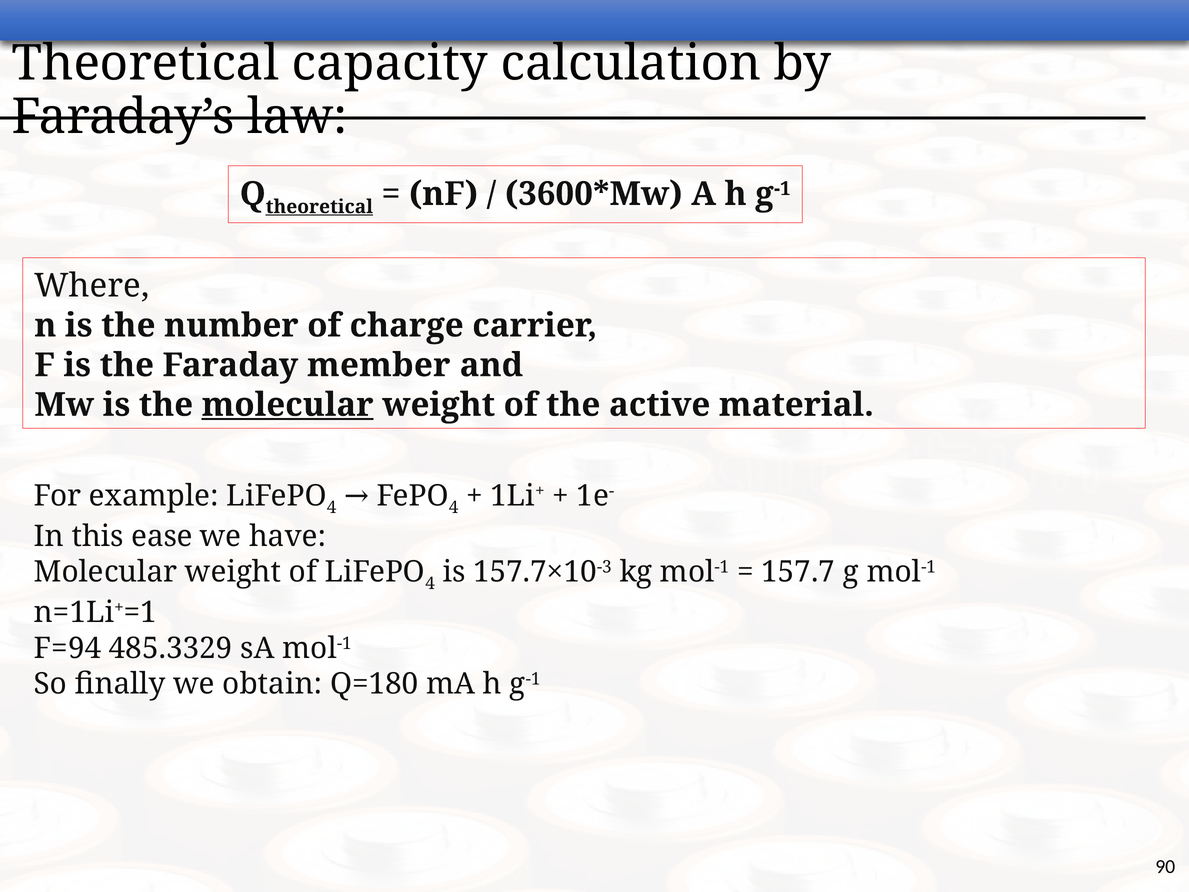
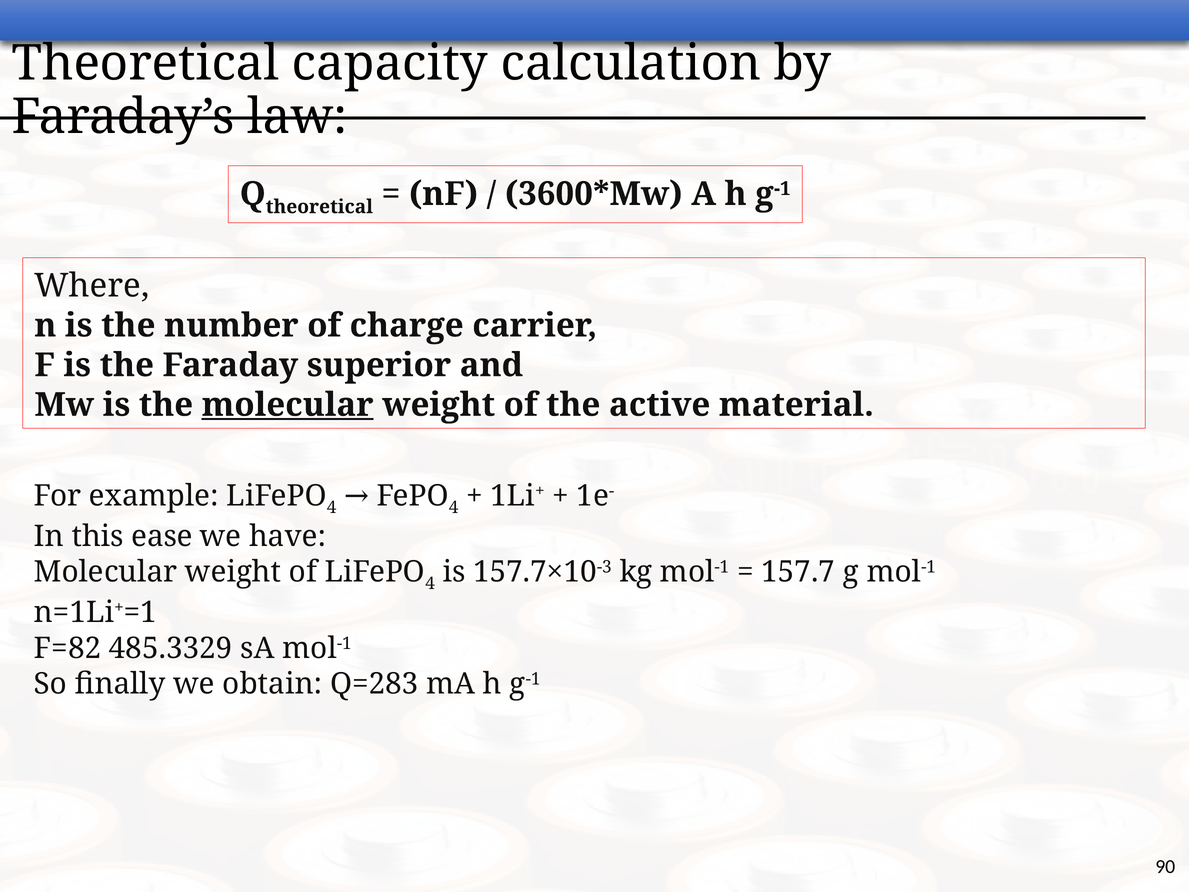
theoretical underline: present -> none (319, 207)
member: member -> superior (379, 365)
F=94: F=94 -> F=82 (68, 648)
Q=180: Q=180 -> Q=283 (374, 684)
